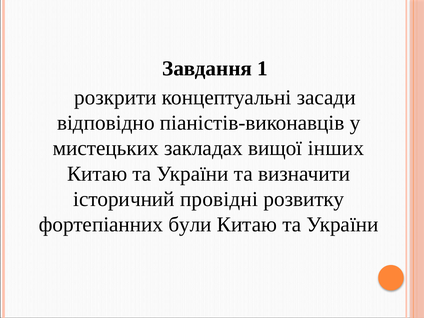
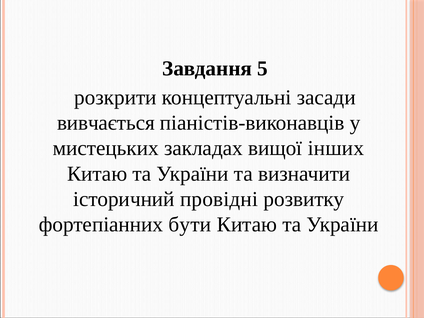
1: 1 -> 5 (263, 68)
відповідно: відповідно -> вивчається (106, 123)
були: були -> бути (190, 225)
